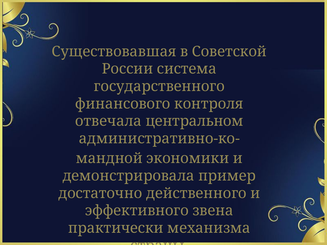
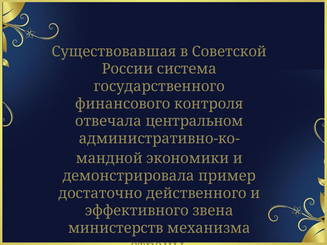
практически: практически -> министерств (116, 228)
